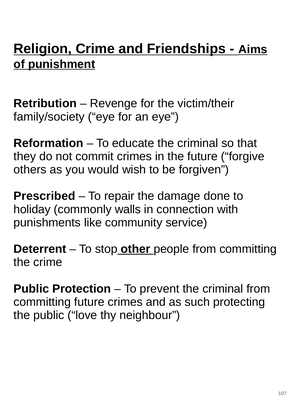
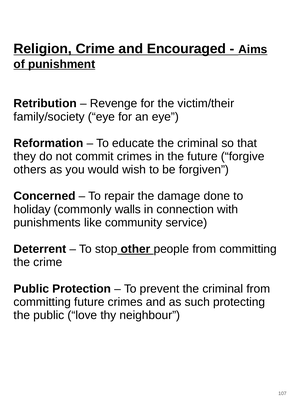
Friendships: Friendships -> Encouraged (186, 49)
Prescribed: Prescribed -> Concerned (45, 196)
